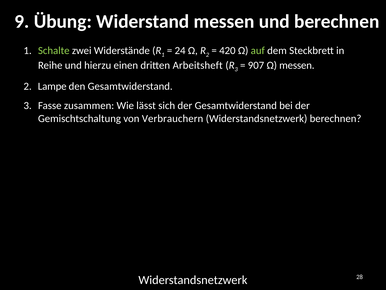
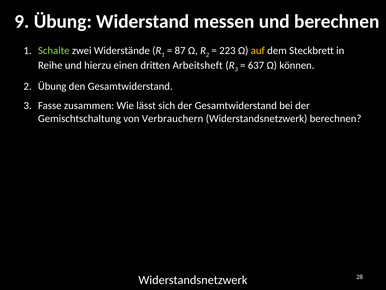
24: 24 -> 87 (180, 50)
420: 420 -> 223 (227, 50)
auf colour: light green -> yellow (258, 50)
907: 907 -> 637 (256, 65)
Ω messen: messen -> können (297, 65)
Lampe: Lampe -> Übung (52, 86)
